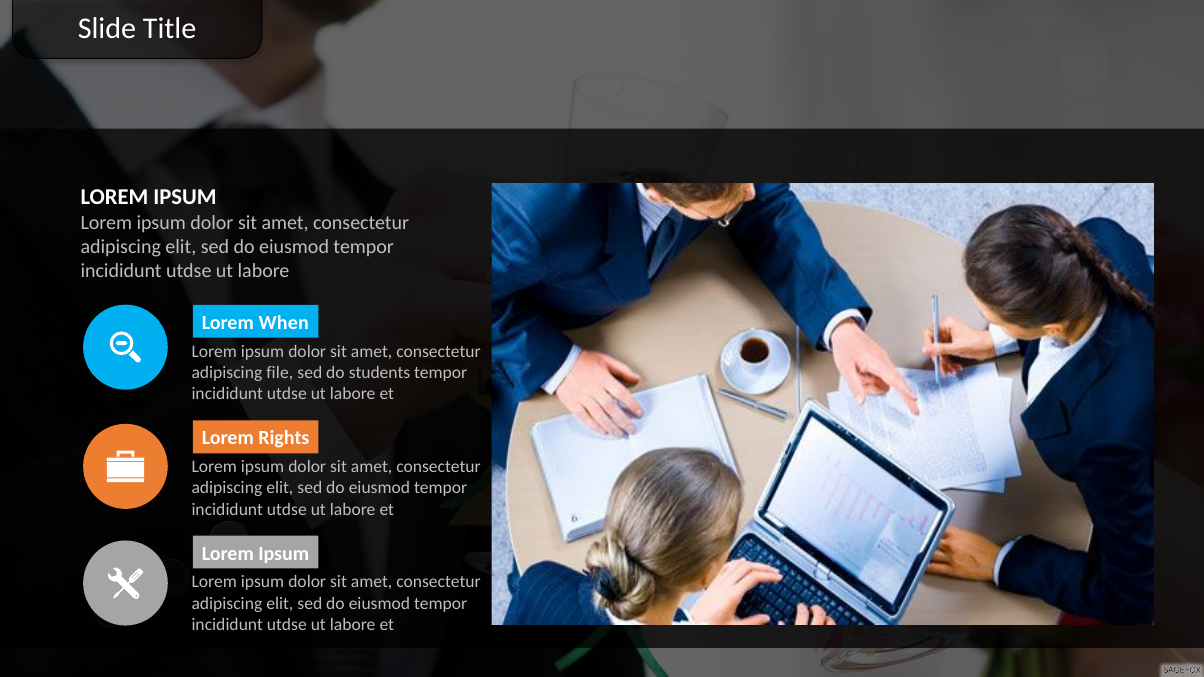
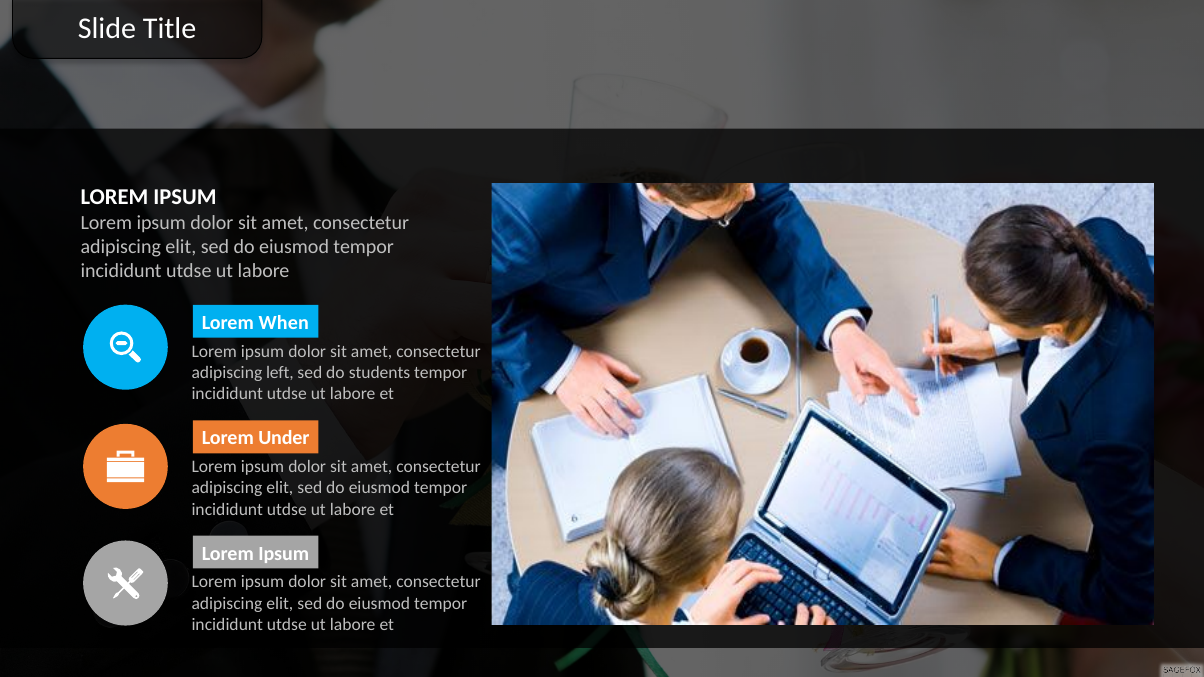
file: file -> left (280, 373)
Rights: Rights -> Under (284, 438)
